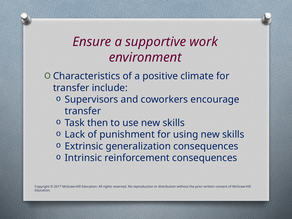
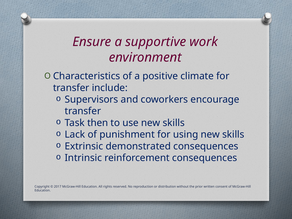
generalization: generalization -> demonstrated (138, 146)
